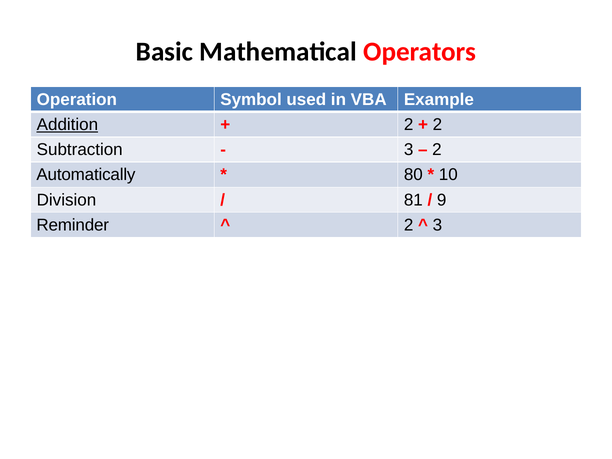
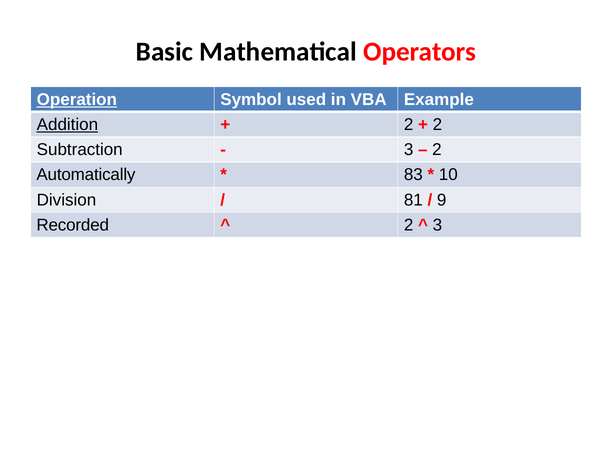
Operation underline: none -> present (77, 100)
80: 80 -> 83 (413, 175)
Reminder: Reminder -> Recorded (73, 225)
